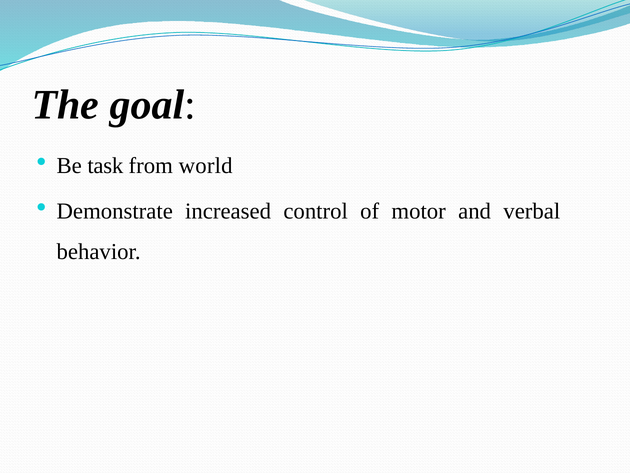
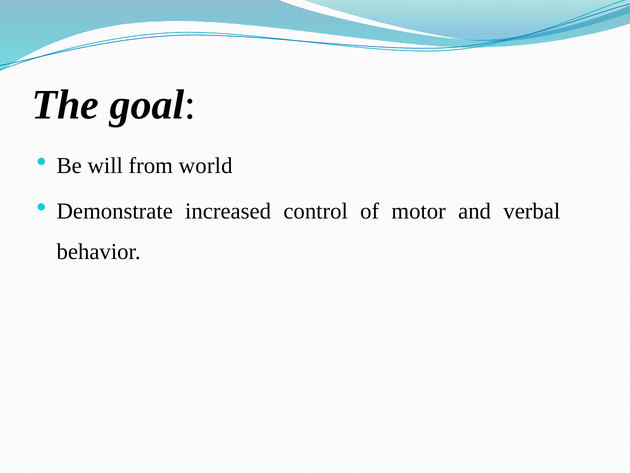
task: task -> will (105, 165)
